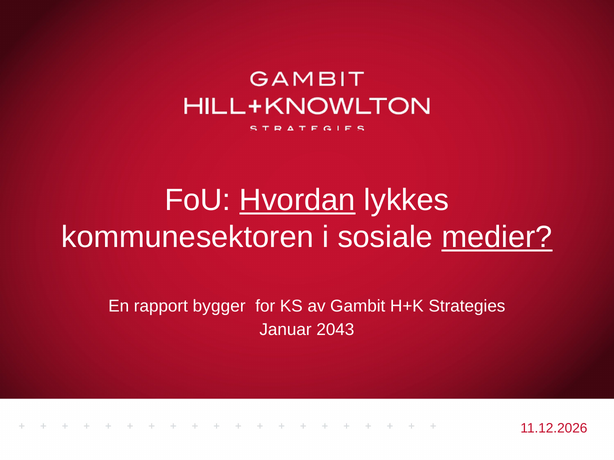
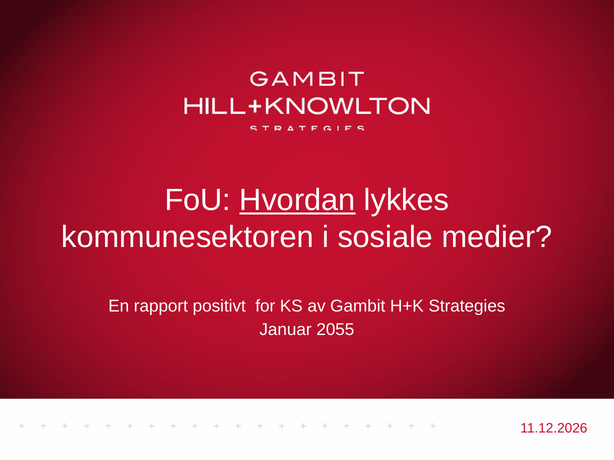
medier underline: present -> none (497, 237)
bygger: bygger -> positivt (219, 306)
2043: 2043 -> 2055 (335, 330)
